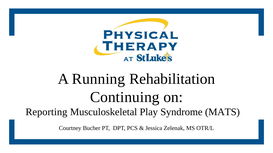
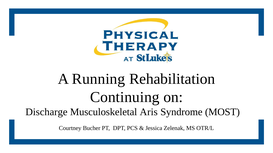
Reporting: Reporting -> Discharge (46, 112)
Play: Play -> Aris (149, 112)
MATS: MATS -> MOST (222, 112)
